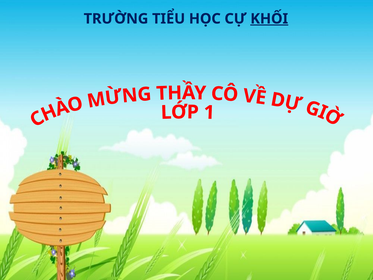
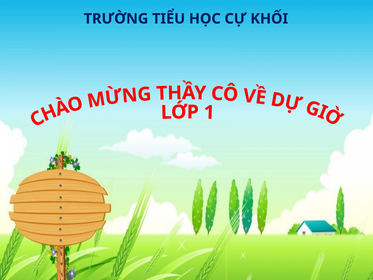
KHỐI underline: present -> none (269, 19)
